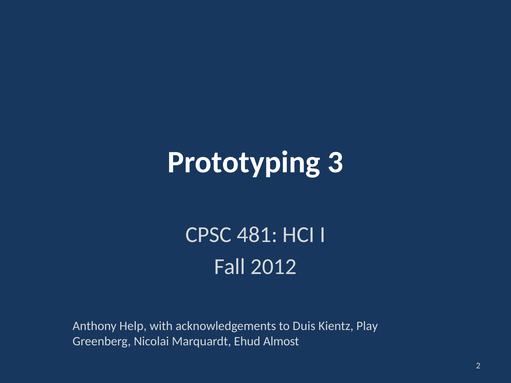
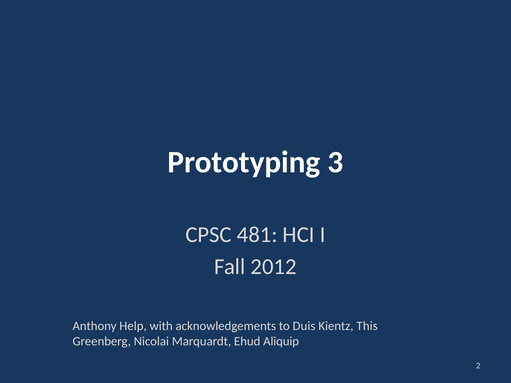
Play: Play -> This (367, 326)
Almost: Almost -> Aliquip (281, 341)
